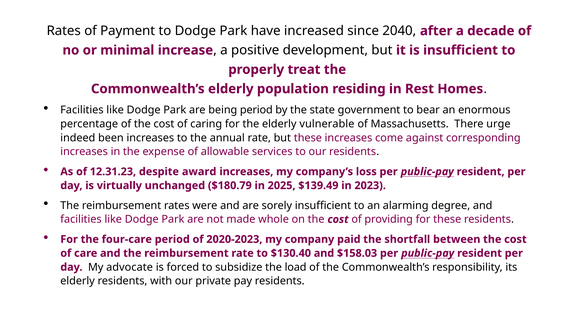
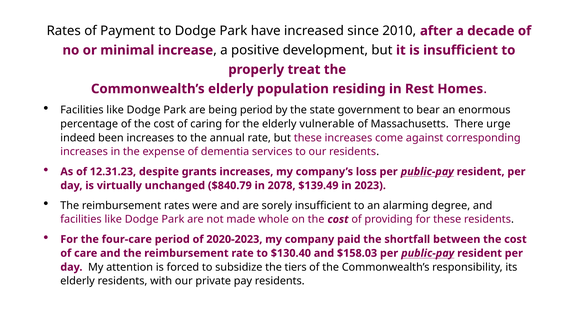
2040: 2040 -> 2010 (399, 31)
allowable: allowable -> dementia (225, 152)
award: award -> grants (199, 172)
$180.79: $180.79 -> $840.79 (230, 186)
2025: 2025 -> 2078 (282, 186)
advocate: advocate -> attention (130, 267)
load: load -> tiers (296, 267)
